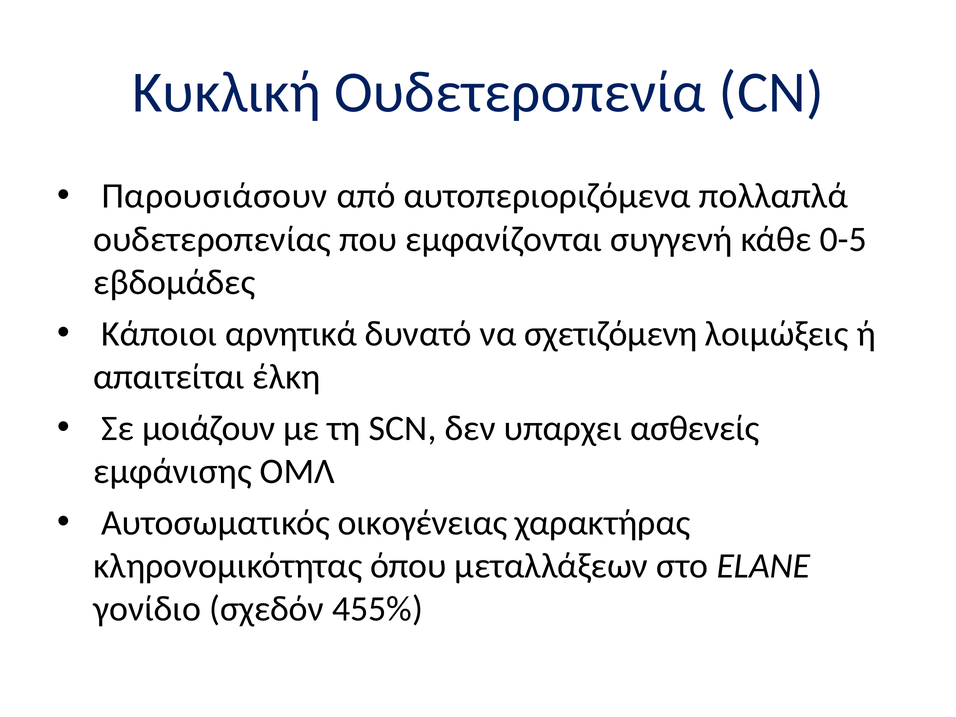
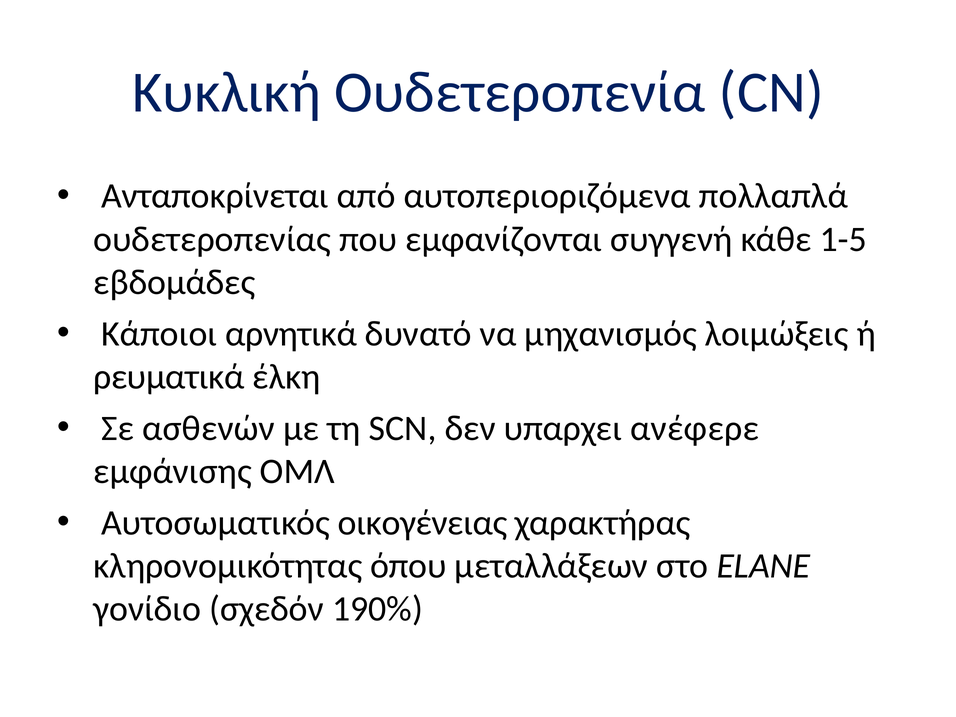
Παρουσιάσουν: Παρουσιάσουν -> Ανταποκρίνεται (215, 196)
0-5: 0-5 -> 1-5 (843, 239)
σχετιζόμενη: σχετιζόμενη -> μηχανισμός (611, 334)
απαιτείται: απαιτείται -> ρευματικά (169, 377)
μοιάζουν: μοιάζουν -> ασθενών (209, 428)
ασθενείς: ασθενείς -> ανέφερε (695, 428)
455%: 455% -> 190% (378, 609)
